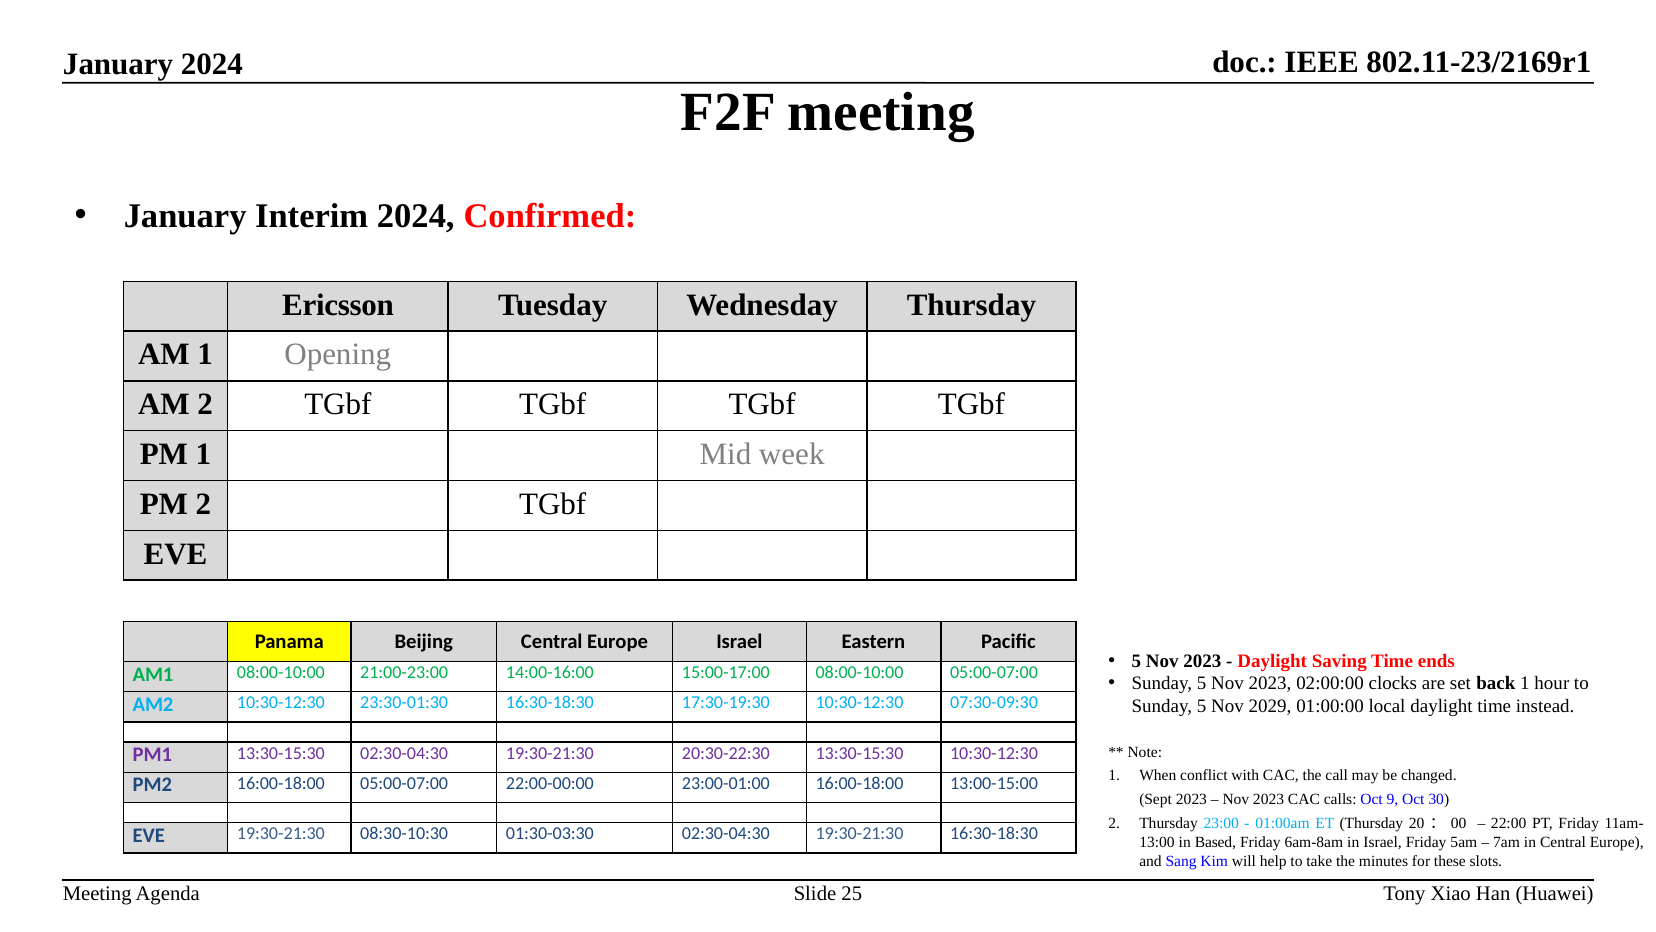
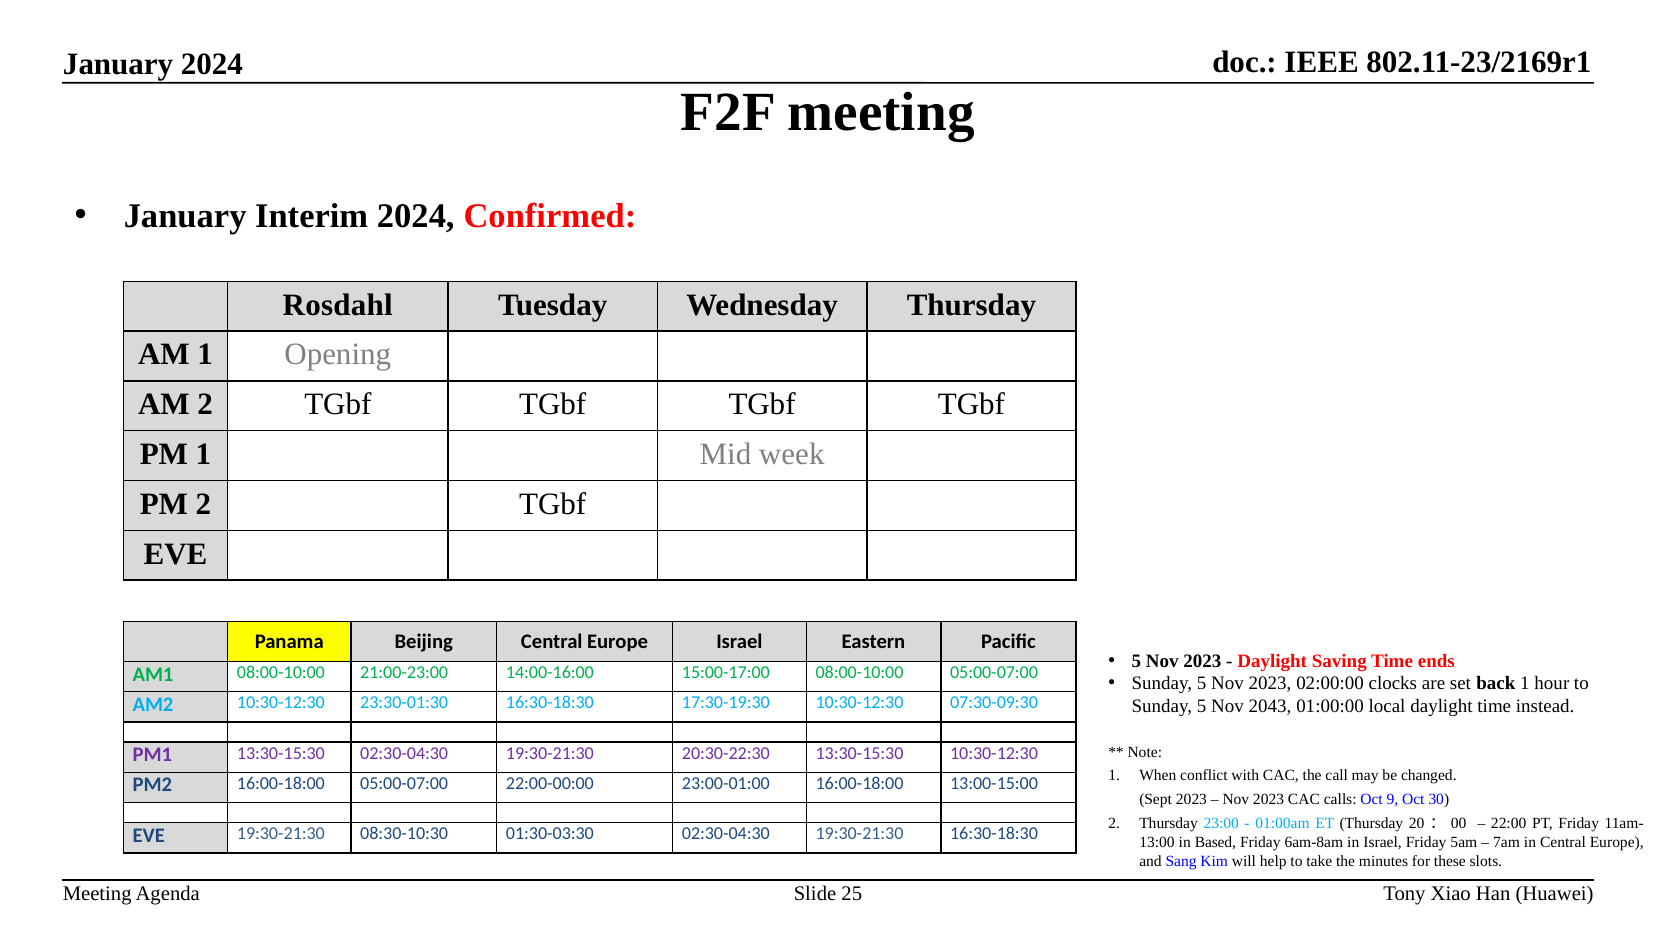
Ericsson: Ericsson -> Rosdahl (338, 305)
2029: 2029 -> 2043 (1270, 706)
